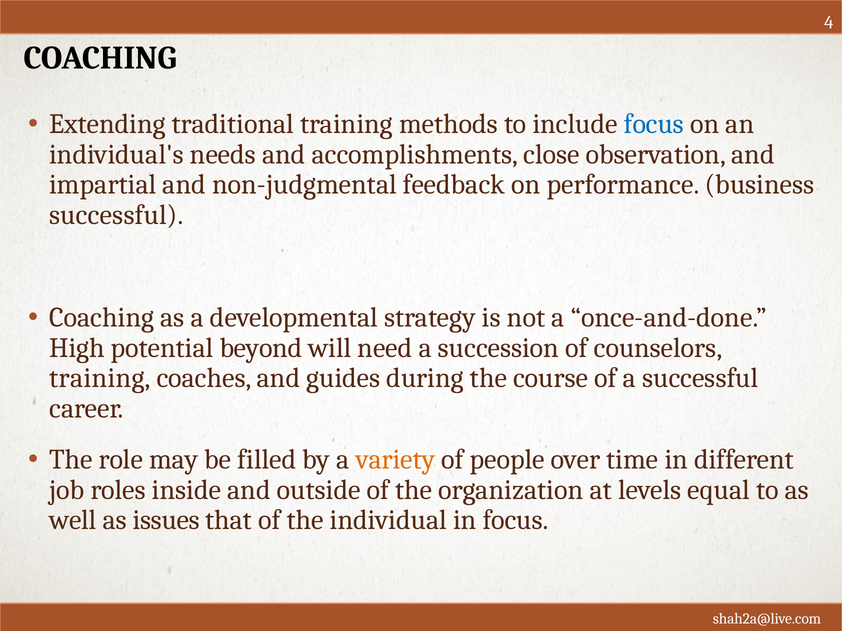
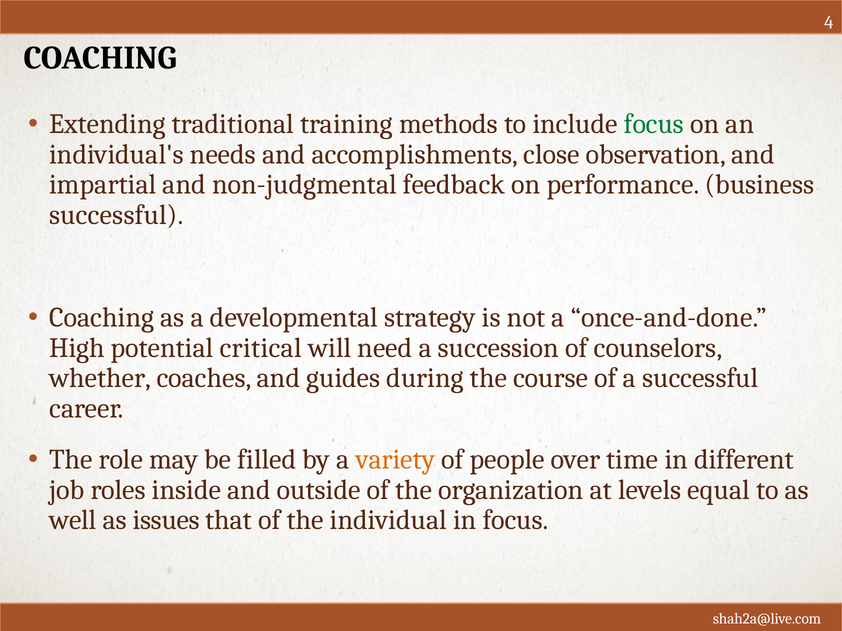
focus colour: blue -> green (654, 124)
beyond: beyond -> critical (261, 348)
training: training -> whether (100, 378)
